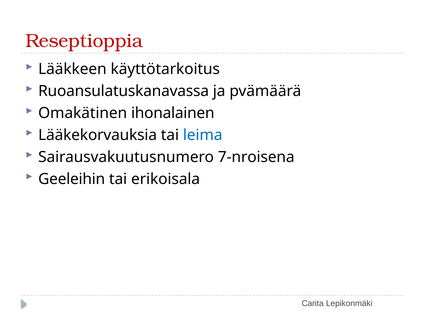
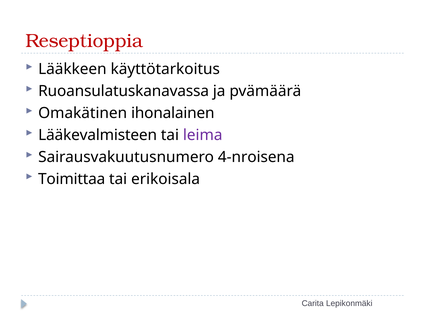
Lääkekorvauksia: Lääkekorvauksia -> Lääkevalmisteen (98, 135)
leima colour: blue -> purple (203, 135)
7-nroisena: 7-nroisena -> 4-nroisena (256, 157)
Geeleihin: Geeleihin -> Toimittaa (72, 179)
